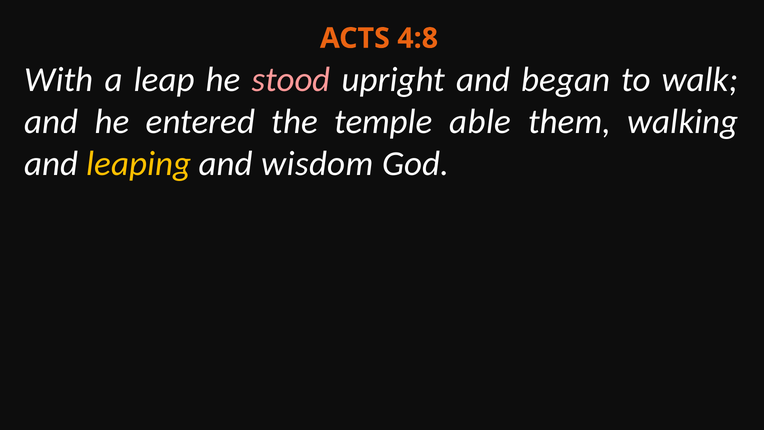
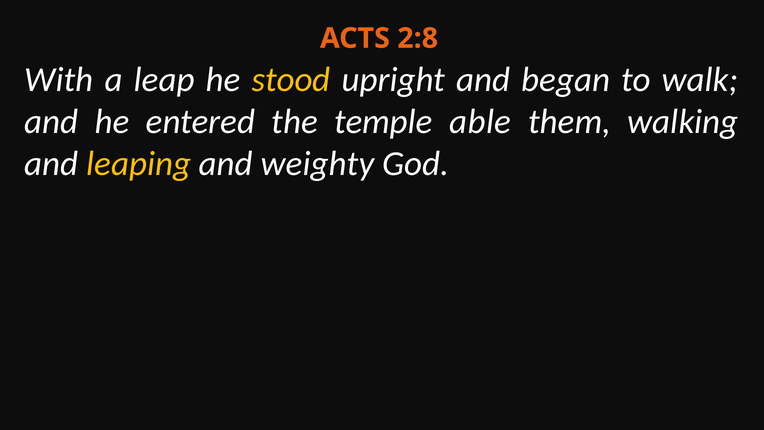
4:8: 4:8 -> 2:8 (418, 38)
stood colour: pink -> yellow (291, 80)
wisdom: wisdom -> weighty (318, 164)
